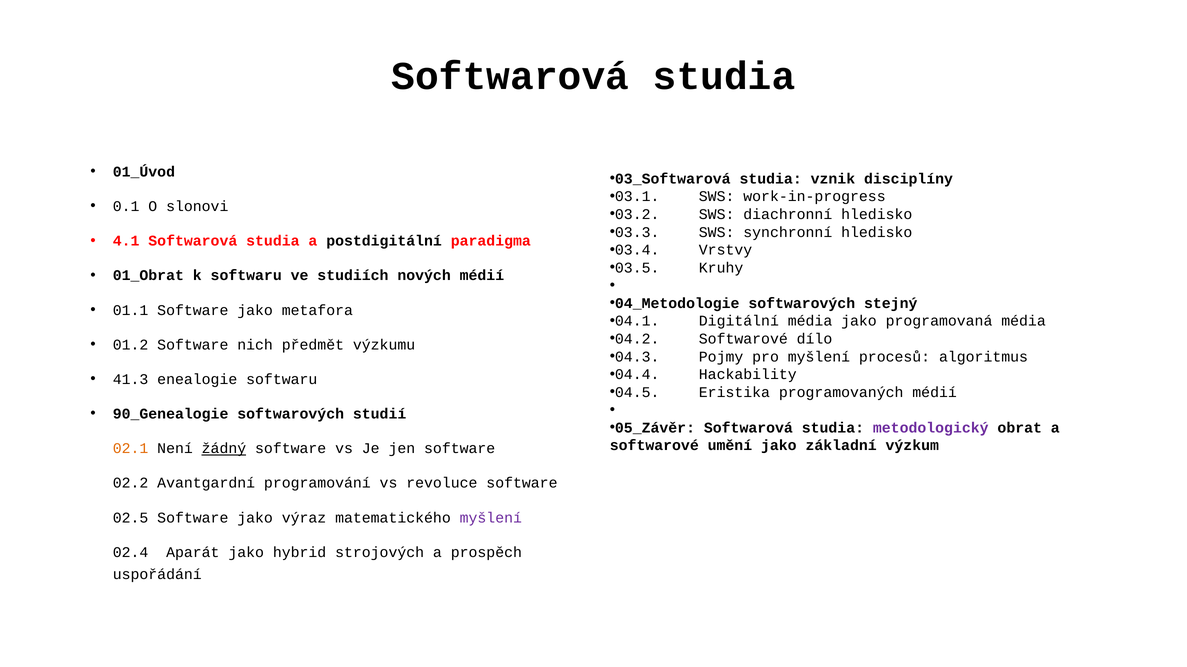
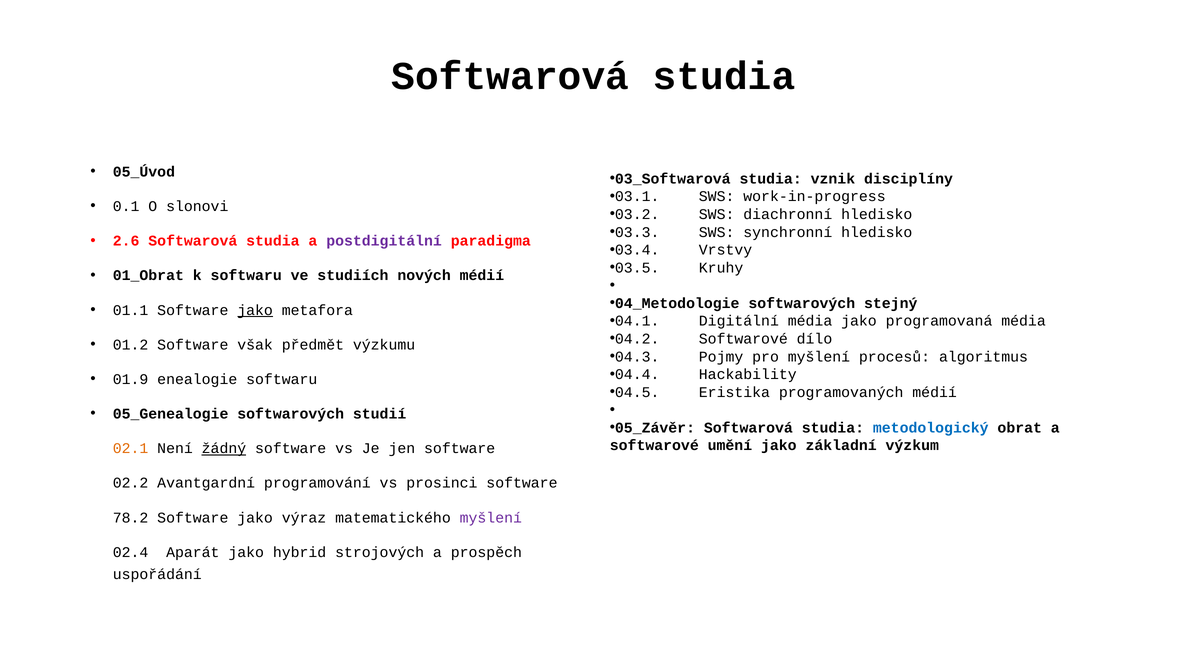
01_Úvod: 01_Úvod -> 05_Úvod (144, 172)
4.1: 4.1 -> 2.6 (126, 241)
postdigitální colour: black -> purple (384, 241)
jako underline: none -> present (255, 310)
nich: nich -> však (255, 345)
41.3: 41.3 -> 01.9 (131, 380)
90_Genealogie: 90_Genealogie -> 05_Genealogie (171, 414)
metodologický colour: purple -> blue (931, 428)
revoluce: revoluce -> prosinci (442, 484)
02.5: 02.5 -> 78.2 (131, 518)
